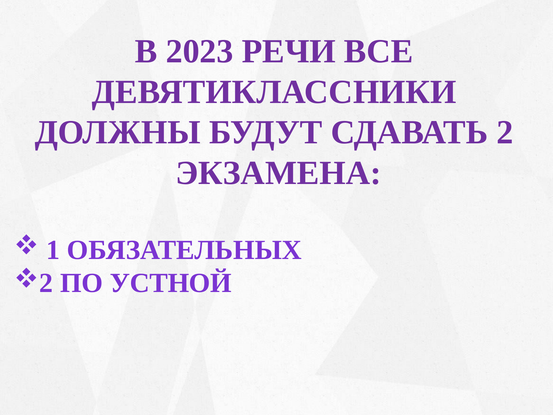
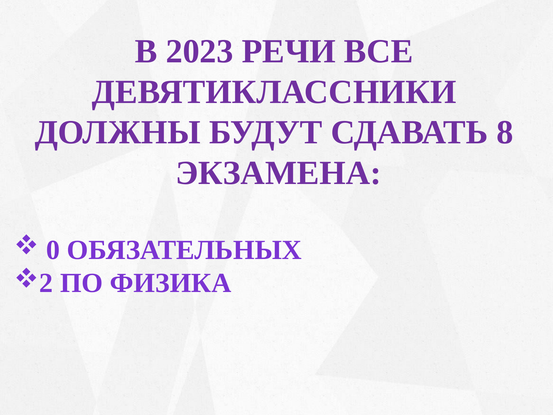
СДАВАТЬ 2: 2 -> 8 (505, 132)
1: 1 -> 0 (53, 250)
УСТНОЙ: УСТНОЙ -> ФИЗИКА (171, 283)
